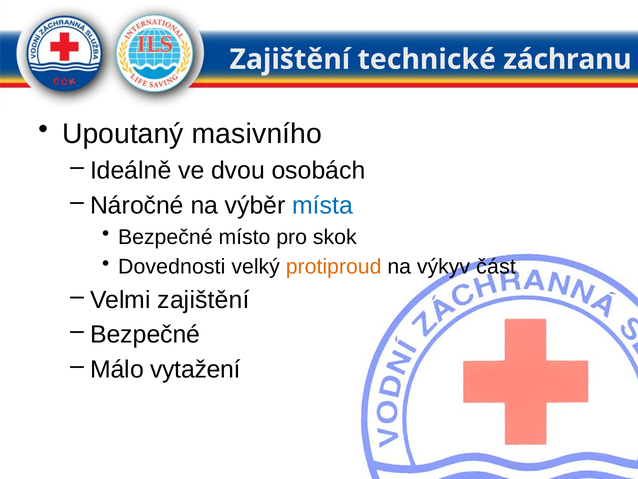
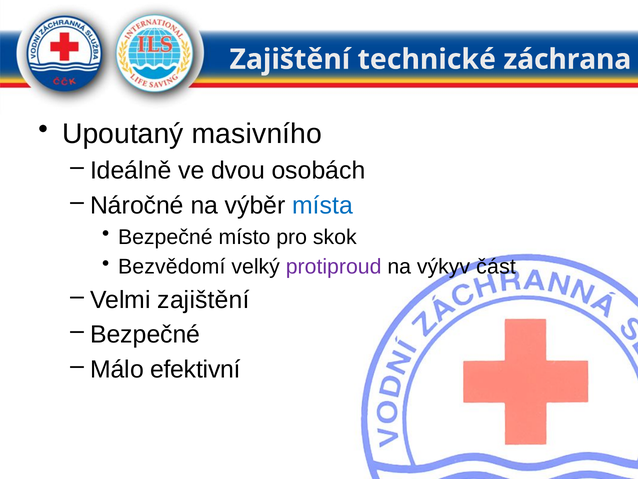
záchranu: záchranu -> záchrana (567, 59)
Dovednosti: Dovednosti -> Bezvědomí (172, 267)
protiproud colour: orange -> purple (334, 267)
vytažení: vytažení -> efektivní (195, 369)
